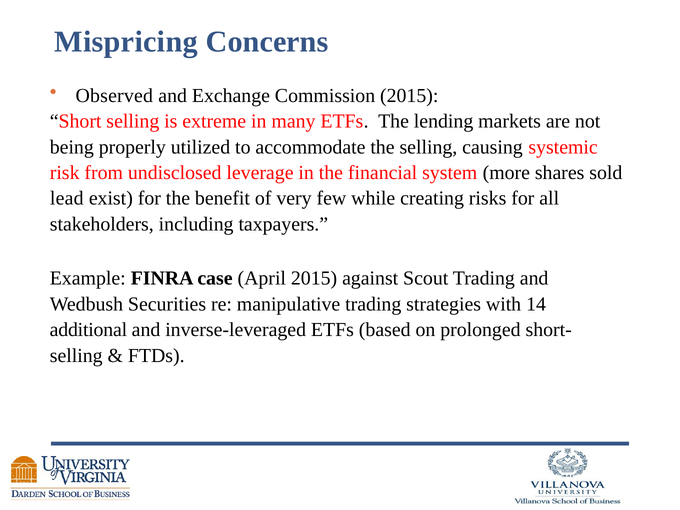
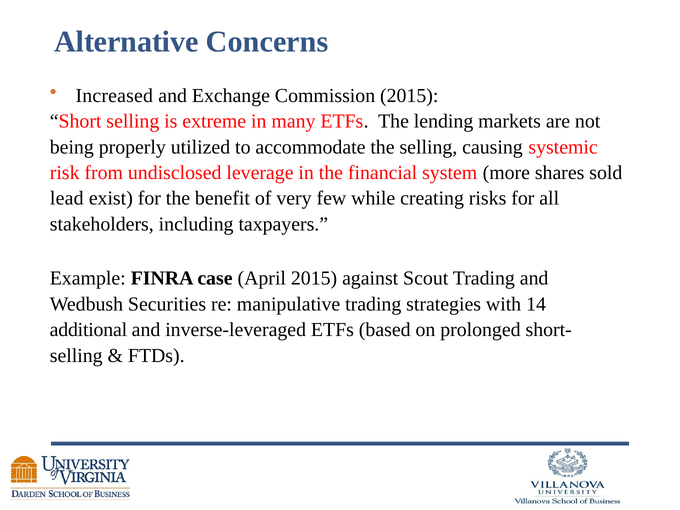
Mispricing: Mispricing -> Alternative (126, 42)
Observed: Observed -> Increased (114, 96)
